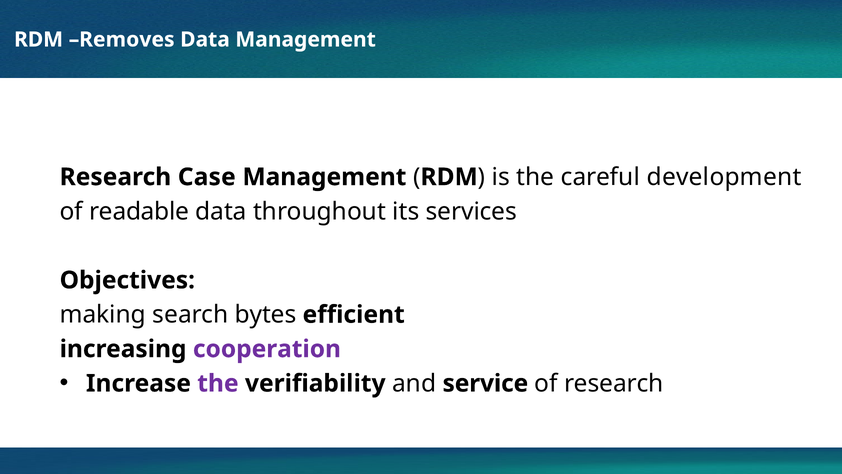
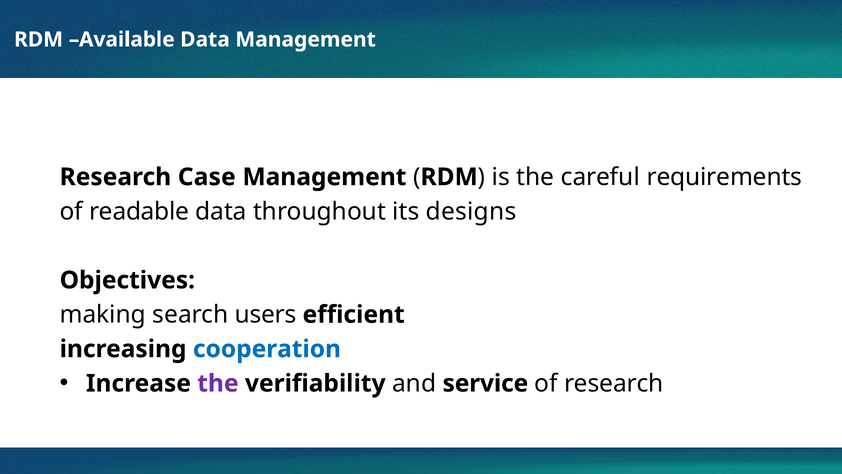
Removes: Removes -> Available (122, 40)
development: development -> requirements (724, 177)
services: services -> designs (471, 211)
bytes: bytes -> users (266, 314)
cooperation colour: purple -> blue (267, 349)
